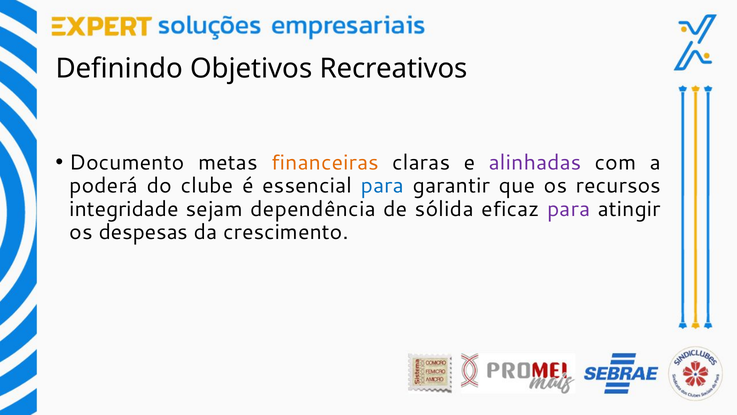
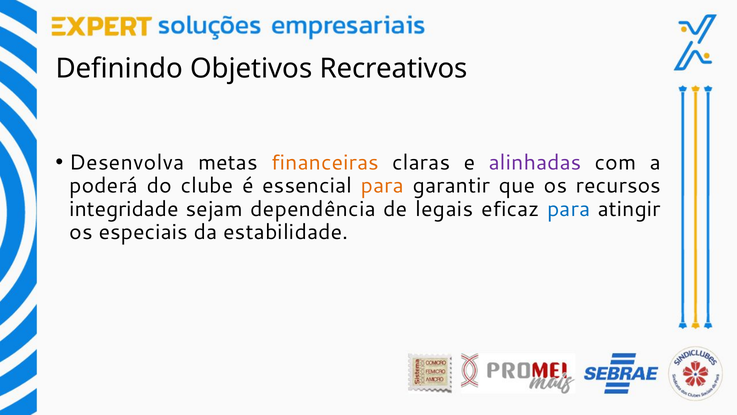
Documento: Documento -> Desenvolva (127, 162)
para colour: blue -> orange (383, 186)
sólida: sólida -> legais (444, 209)
para colour: purple -> blue (569, 209)
despesas: despesas -> especiais (143, 232)
crescimento: crescimento -> estabilidade (286, 232)
